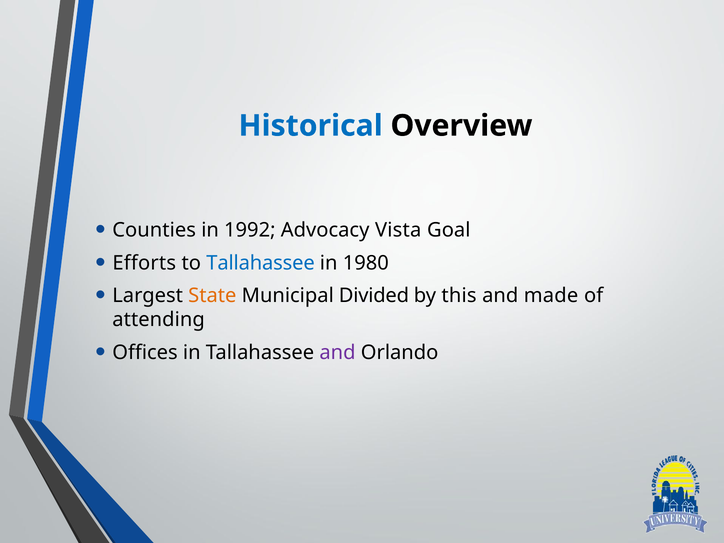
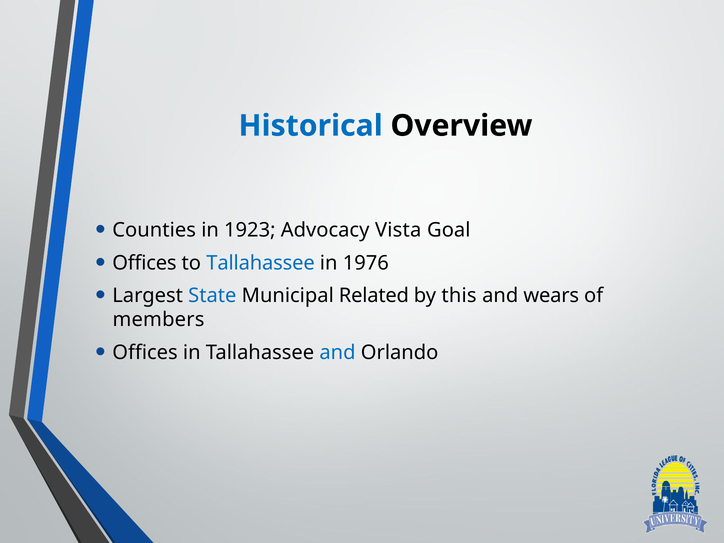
1992: 1992 -> 1923 (250, 230)
Efforts: Efforts -> Offices (144, 263)
1980: 1980 -> 1976 (366, 263)
State colour: orange -> blue (212, 296)
Divided: Divided -> Related (374, 296)
made: made -> wears (551, 296)
attending: attending -> members (158, 320)
and colour: purple -> blue (337, 353)
